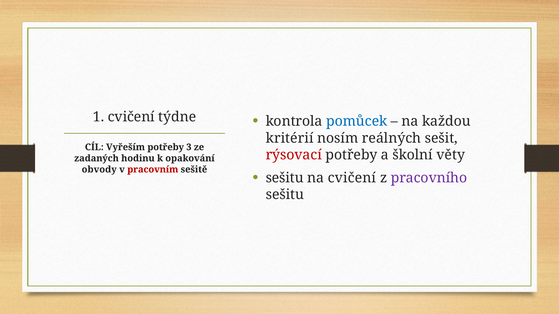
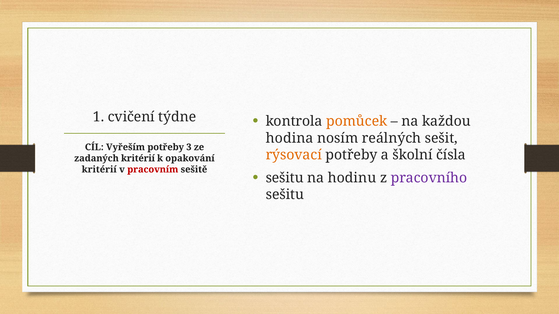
pomůcek colour: blue -> orange (357, 122)
kritérií: kritérií -> hodina (290, 138)
rýsovací colour: red -> orange (294, 155)
věty: věty -> čísla (451, 155)
zadaných hodinu: hodinu -> kritérií (138, 158)
obvody: obvody -> kritérií (99, 170)
na cvičení: cvičení -> hodinu (352, 178)
